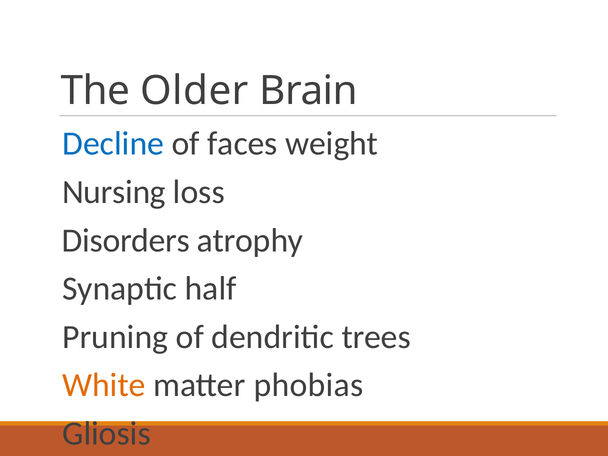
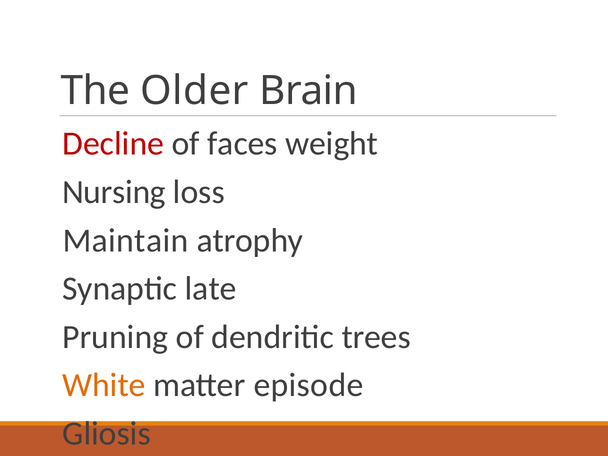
Decline colour: blue -> red (113, 144)
Disorders: Disorders -> Maintain (126, 240)
half: half -> late (211, 289)
phobias: phobias -> episode (309, 385)
